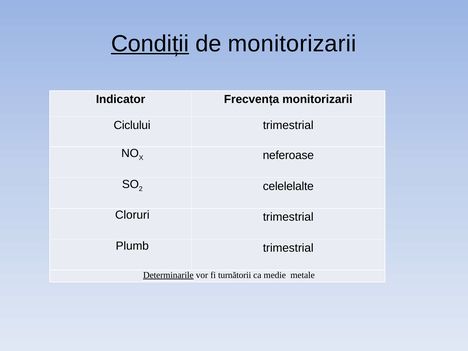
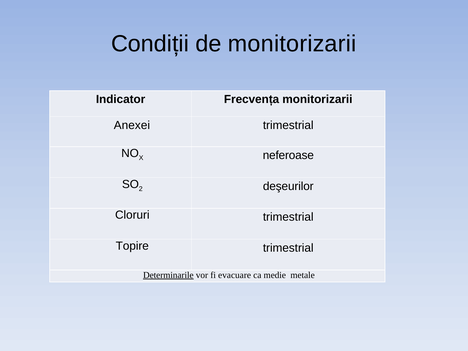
Condiții underline: present -> none (150, 44)
Ciclului: Ciclului -> Anexei (132, 125)
celelelalte: celelelalte -> deşeurilor (288, 186)
Plumb: Plumb -> Topire (132, 246)
turnătorii: turnătorii -> evacuare (235, 275)
